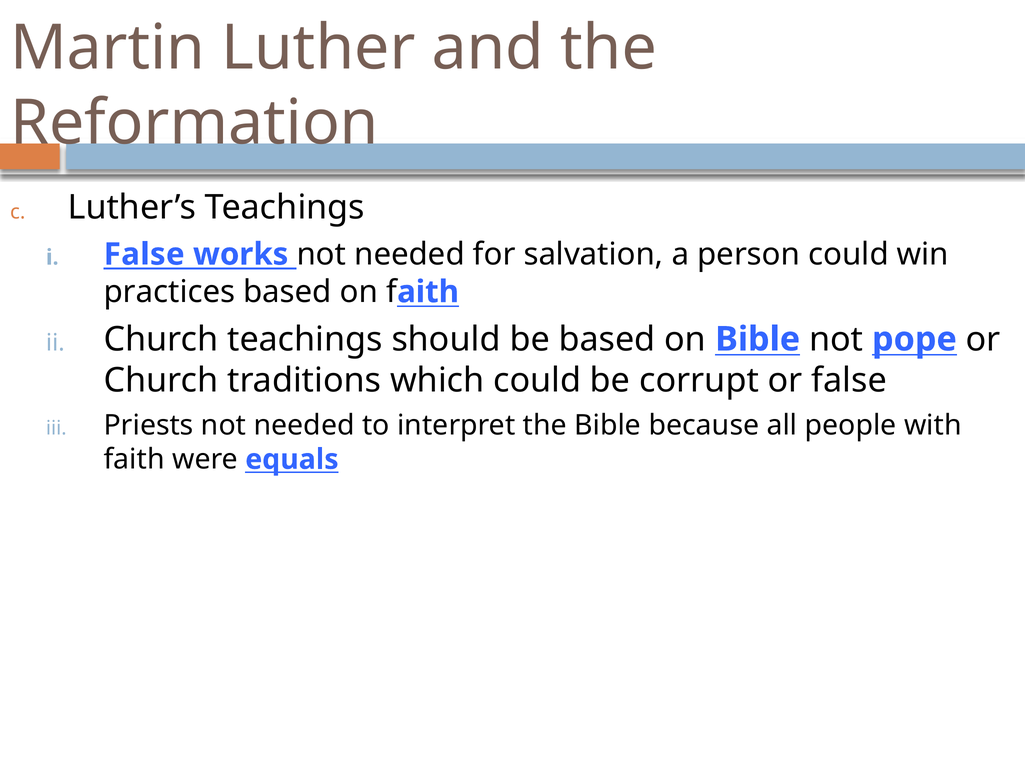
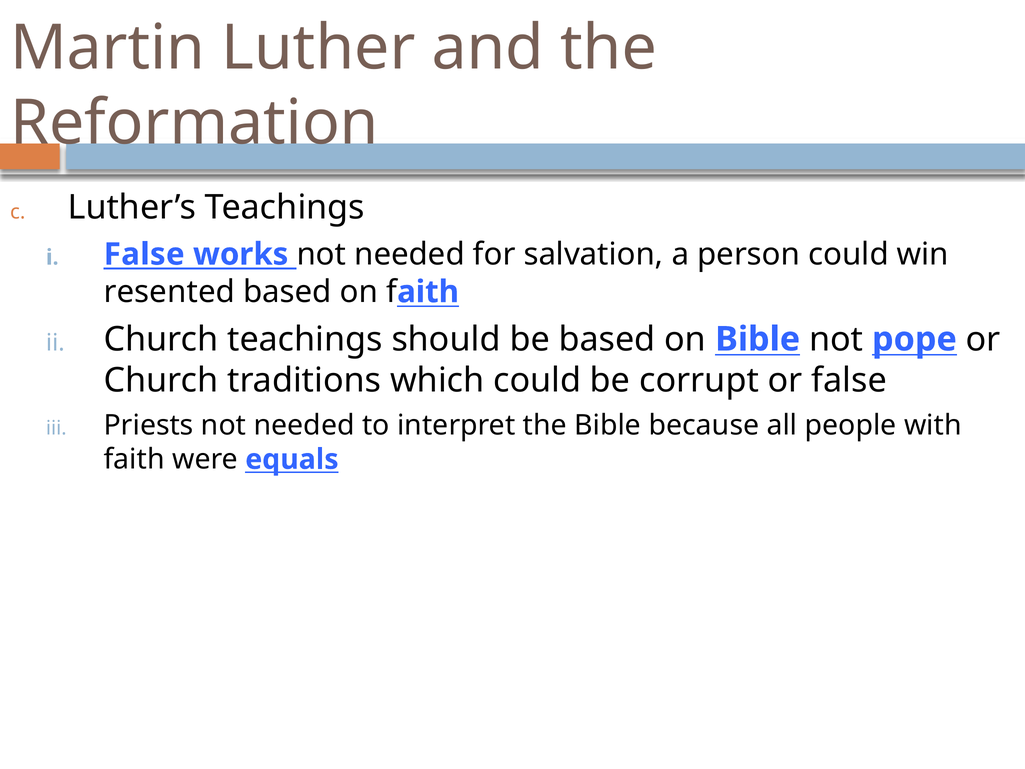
practices: practices -> resented (169, 292)
